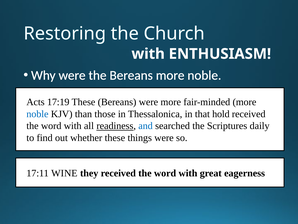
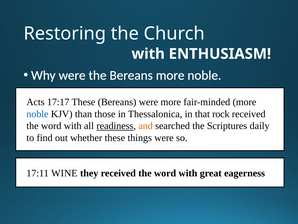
17:19: 17:19 -> 17:17 (58, 102)
hold: hold -> rock (221, 114)
and colour: blue -> orange (146, 126)
